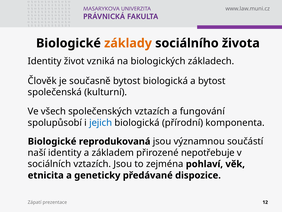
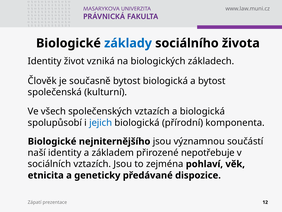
základy colour: orange -> blue (128, 43)
a fungování: fungování -> biologická (202, 111)
reprodukovaná: reprodukovaná -> nejniternějšího (115, 141)
